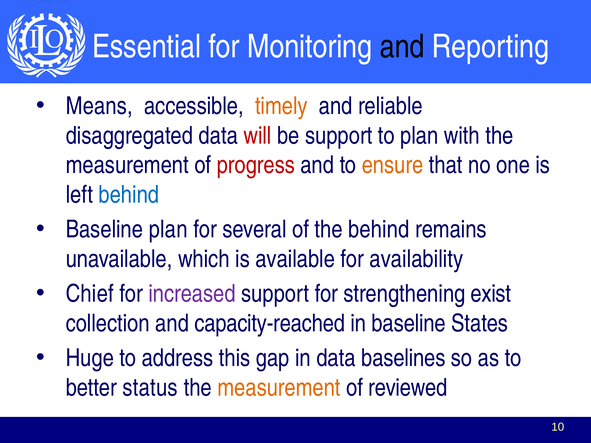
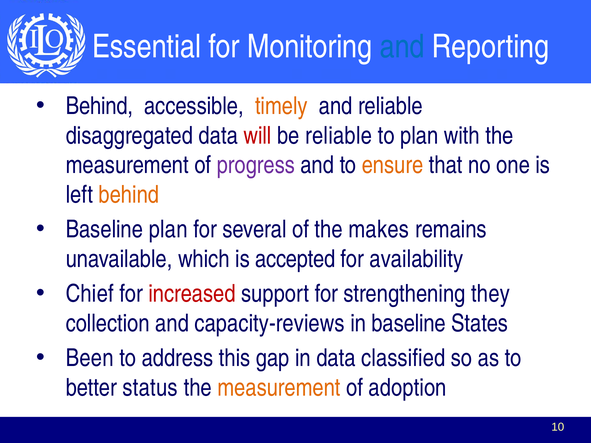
and colour: black -> blue (402, 47)
Means: Means -> Behind (99, 106)
be support: support -> reliable (339, 136)
progress colour: red -> purple (256, 165)
behind colour: blue -> orange (129, 195)
the behind: behind -> makes (379, 230)
available: available -> accepted (295, 259)
increased colour: purple -> red (192, 294)
exist: exist -> they (491, 294)
capacity-reached: capacity-reached -> capacity-reviews (270, 324)
Huge: Huge -> Been (90, 358)
baselines: baselines -> classified (403, 358)
reviewed: reviewed -> adoption (408, 388)
